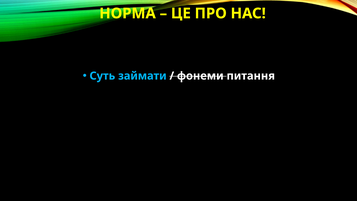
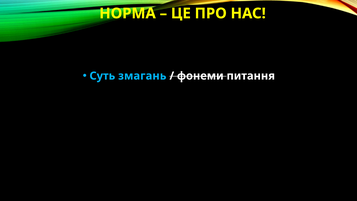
займати: займати -> змагань (142, 76)
